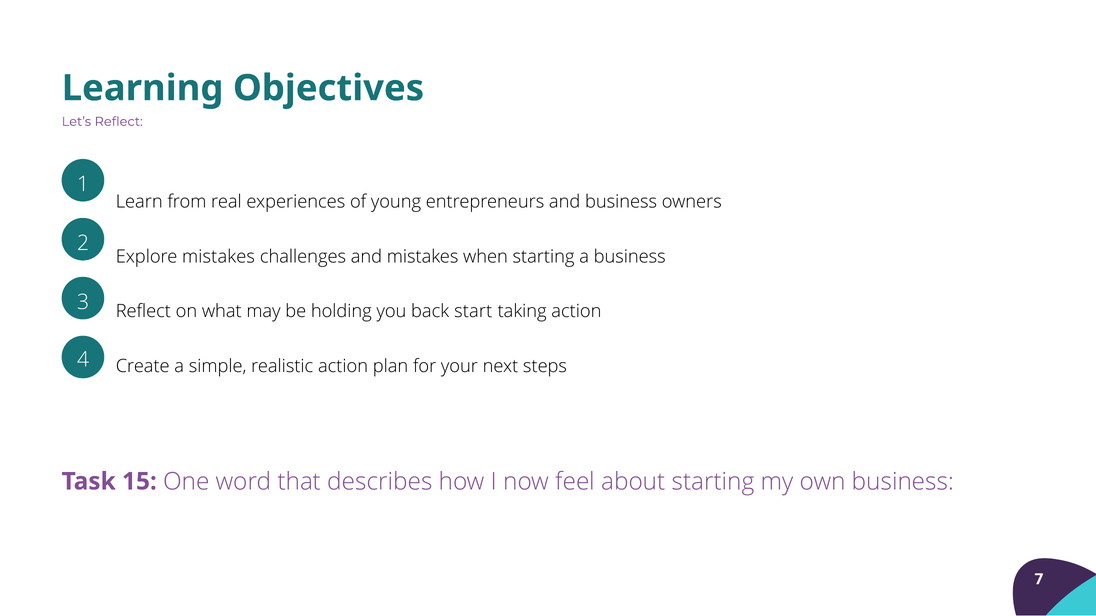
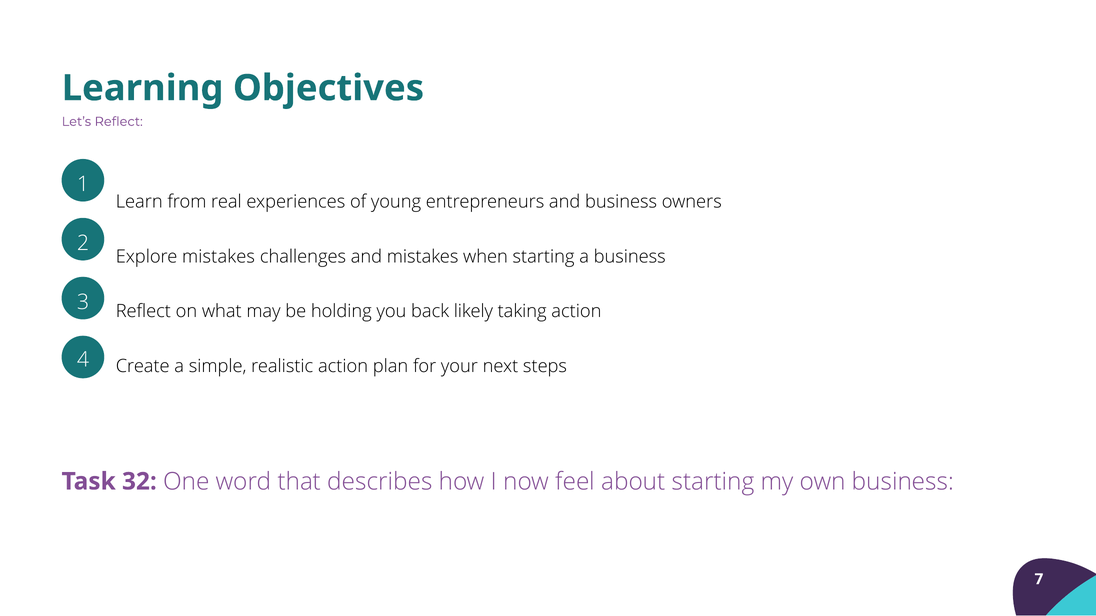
start: start -> likely (473, 312)
15: 15 -> 32 (139, 482)
